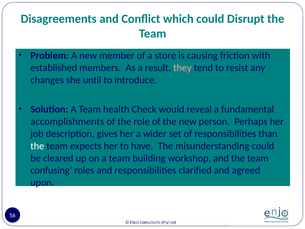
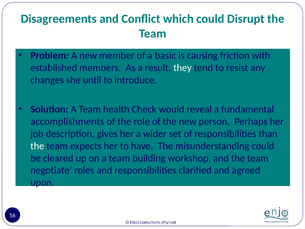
store: store -> basic (165, 55)
they colour: pink -> white (182, 68)
confusing: confusing -> negotiate (51, 170)
